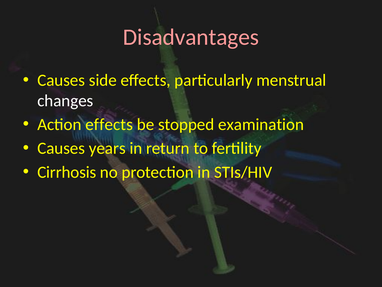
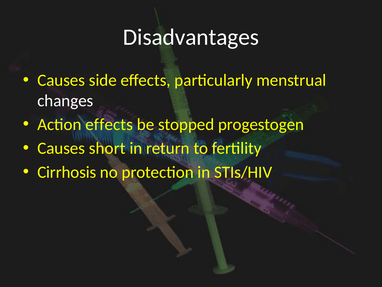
Disadvantages colour: pink -> white (191, 37)
examination: examination -> progestogen (261, 124)
years: years -> short (107, 148)
